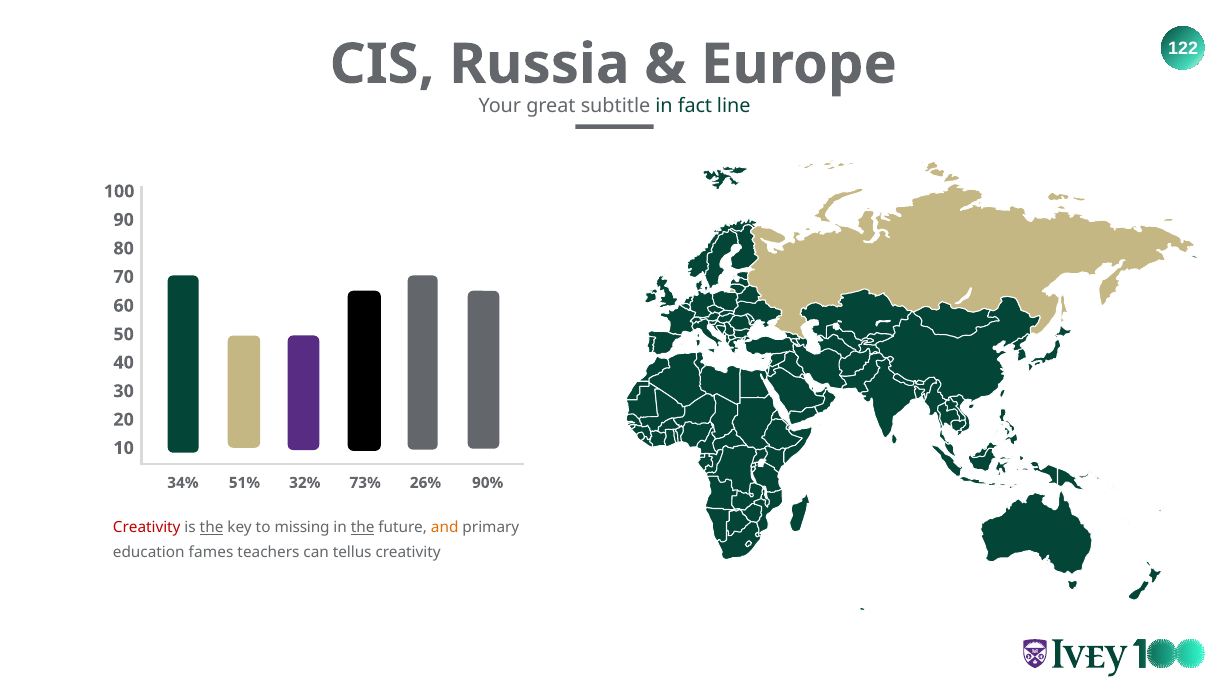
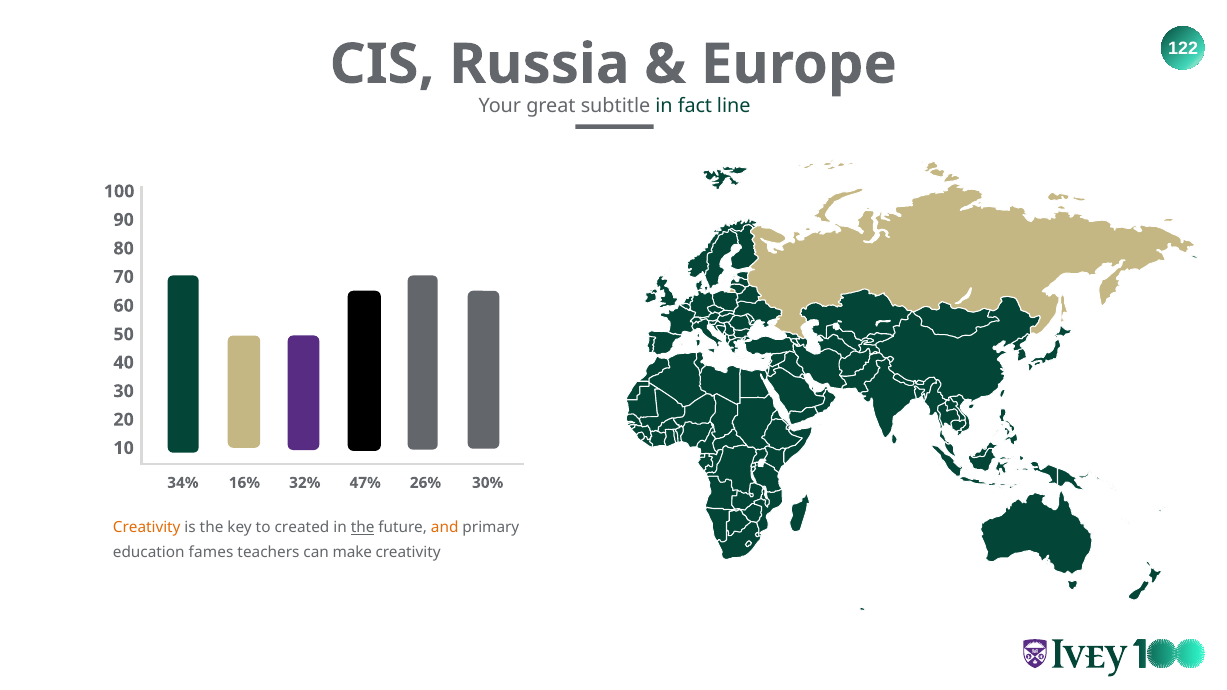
51%: 51% -> 16% (244, 483)
73%: 73% -> 47% (365, 483)
90%: 90% -> 30% (488, 483)
Creativity colour: red -> orange (147, 528)
the underline: present -> none (212, 528)
missing: missing -> created (302, 528)
tellus: tellus -> make (352, 552)
